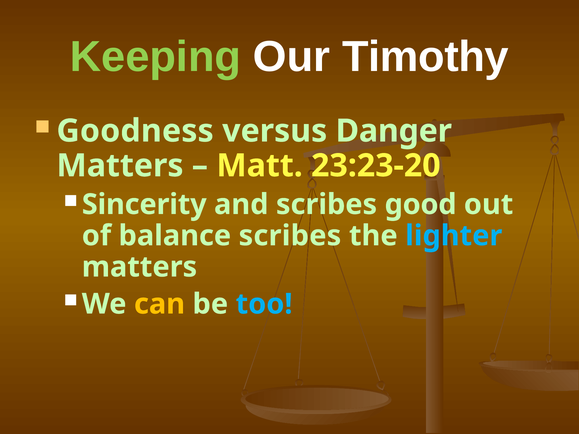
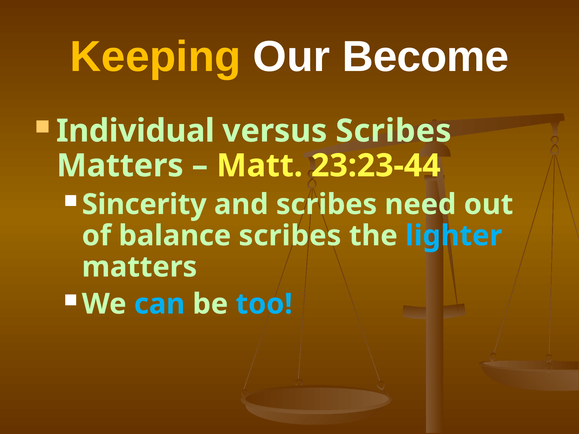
Keeping colour: light green -> yellow (155, 57)
Timothy: Timothy -> Become (426, 57)
Goodness: Goodness -> Individual (135, 131)
versus Danger: Danger -> Scribes (393, 131)
23:23-20: 23:23-20 -> 23:23-44 (376, 166)
good: good -> need (420, 205)
can colour: yellow -> light blue (160, 304)
